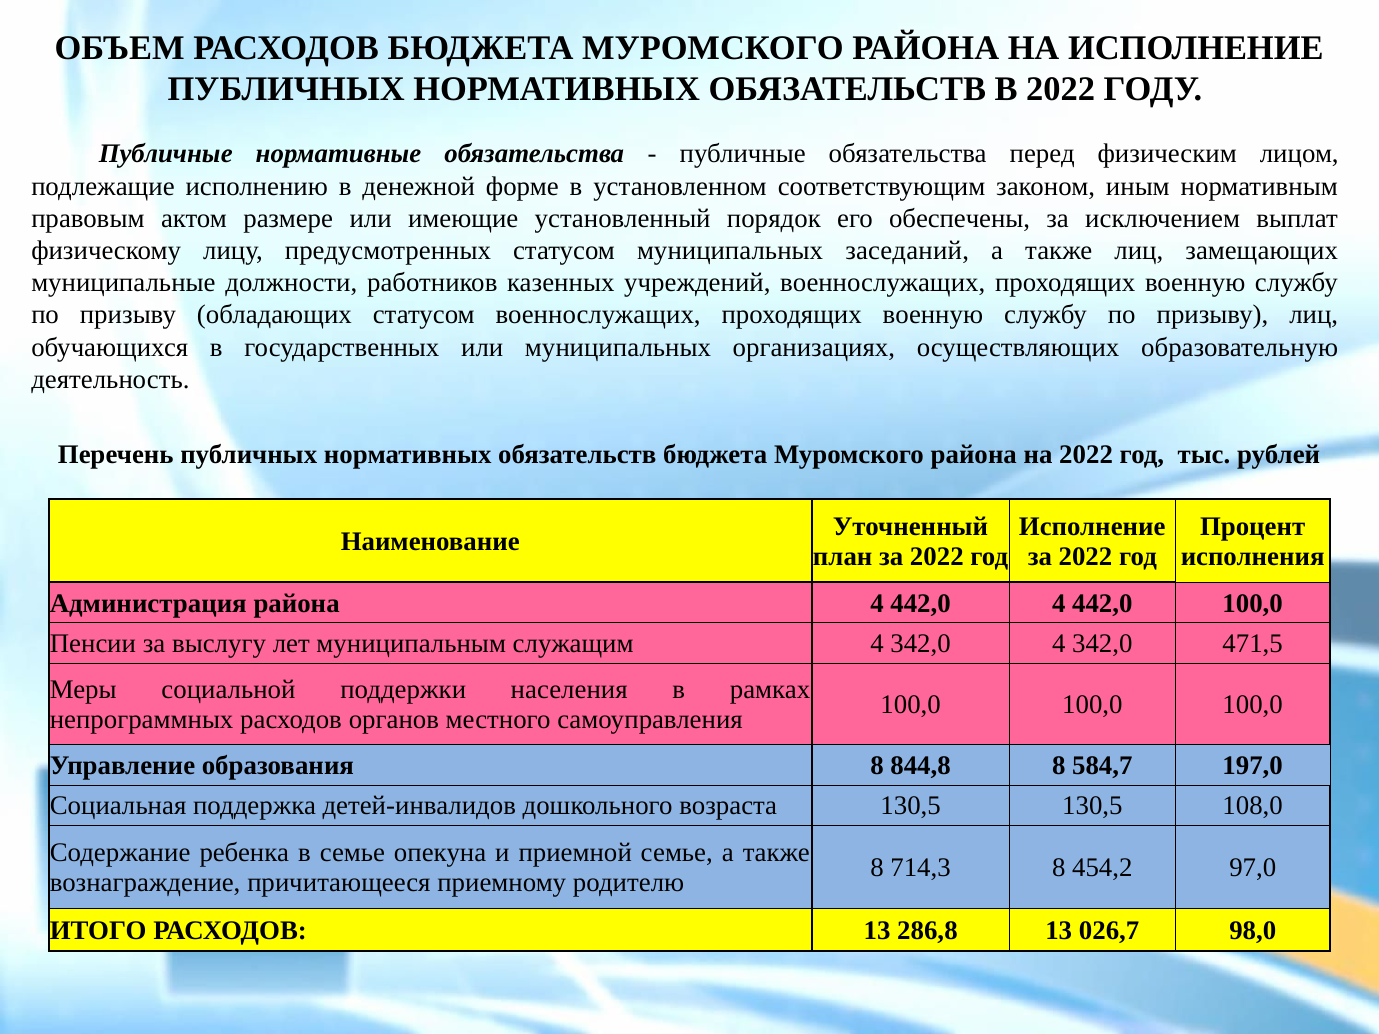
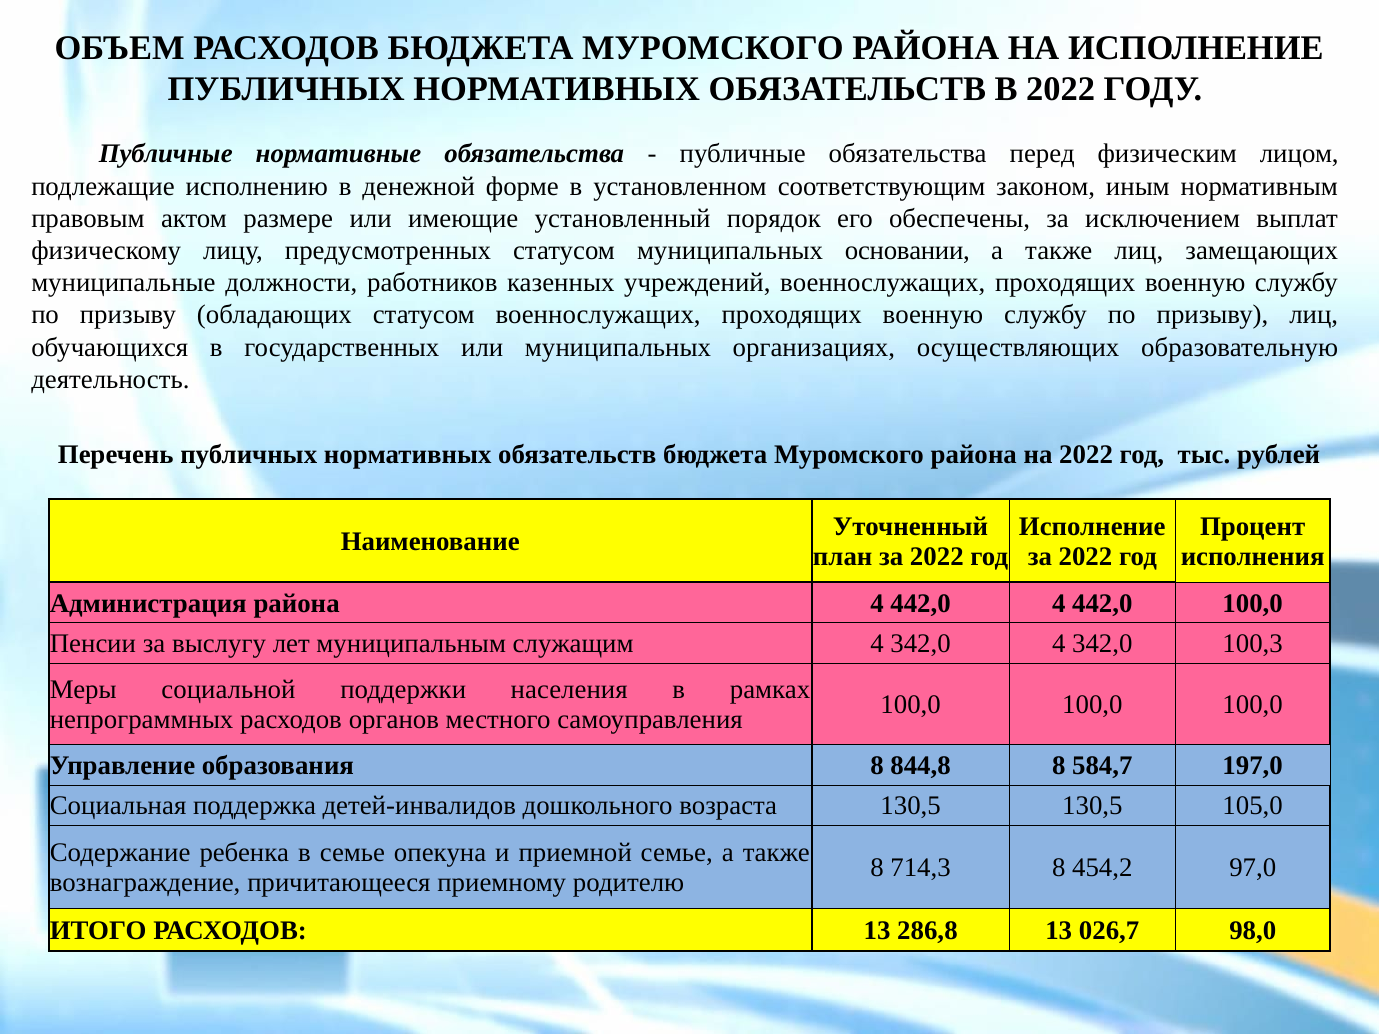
заседаний: заседаний -> основании (907, 251)
471,5: 471,5 -> 100,3 (1253, 644)
108,0: 108,0 -> 105,0 (1253, 806)
